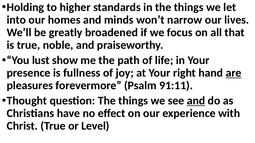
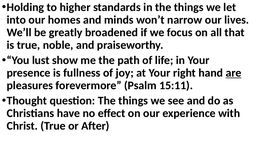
91:11: 91:11 -> 15:11 (176, 86)
and underline: present -> none (196, 101)
Level: Level -> After (95, 126)
